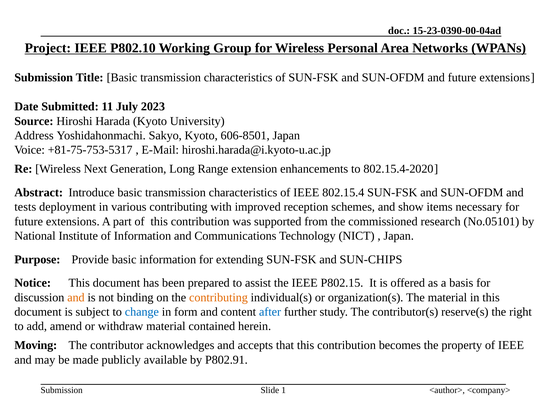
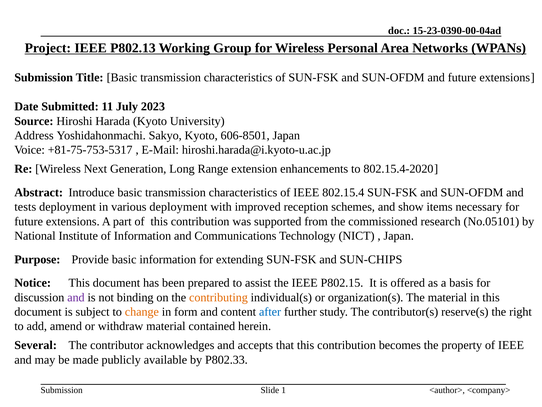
P802.10: P802.10 -> P802.13 (133, 48)
various contributing: contributing -> deployment (178, 207)
and colour: orange -> purple (76, 297)
change colour: blue -> orange (142, 311)
Moving: Moving -> Several (36, 345)
P802.91: P802.91 -> P802.33 (226, 359)
